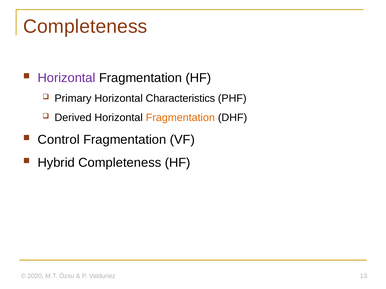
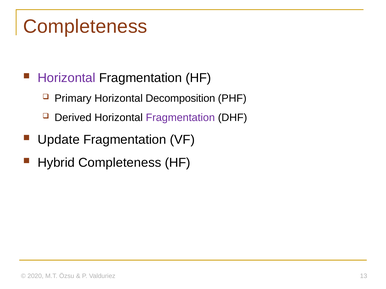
Characteristics: Characteristics -> Decomposition (180, 99)
Fragmentation colour: orange -> purple (180, 118)
Control: Control -> Update (59, 140)
